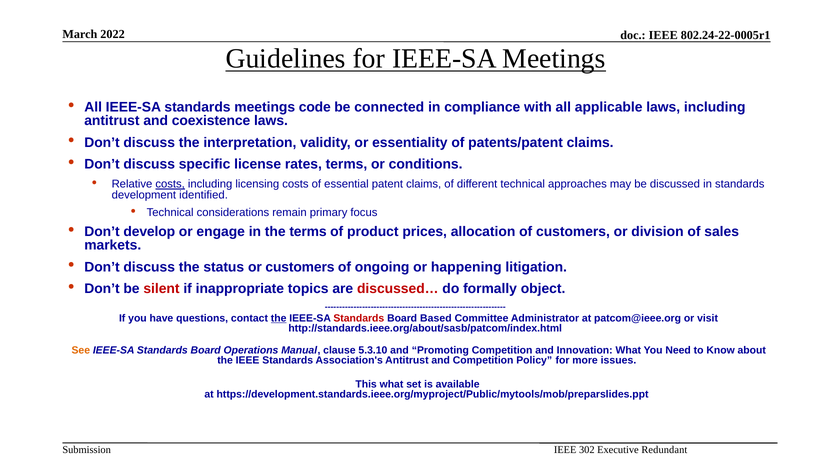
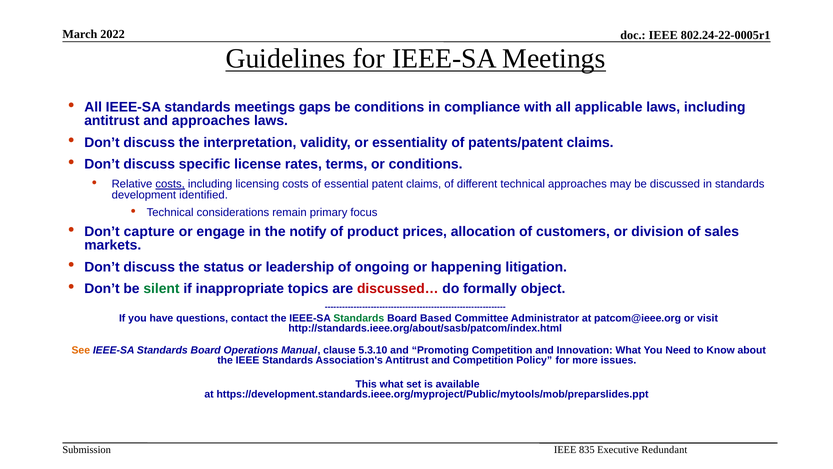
code: code -> gaps (315, 107)
be connected: connected -> conditions (389, 107)
and coexistence: coexistence -> approaches (211, 121)
develop: develop -> capture (149, 232)
the terms: terms -> notify (308, 232)
or customers: customers -> leadership (300, 267)
silent colour: red -> green (161, 288)
the underline: present -> none (279, 318)
Standards colour: red -> green (359, 318)
302: 302 -> 835 (587, 449)
